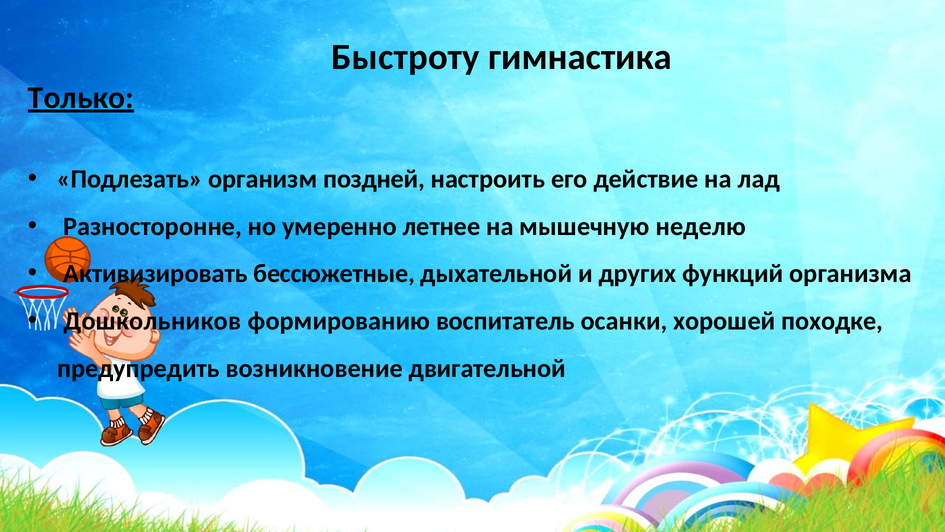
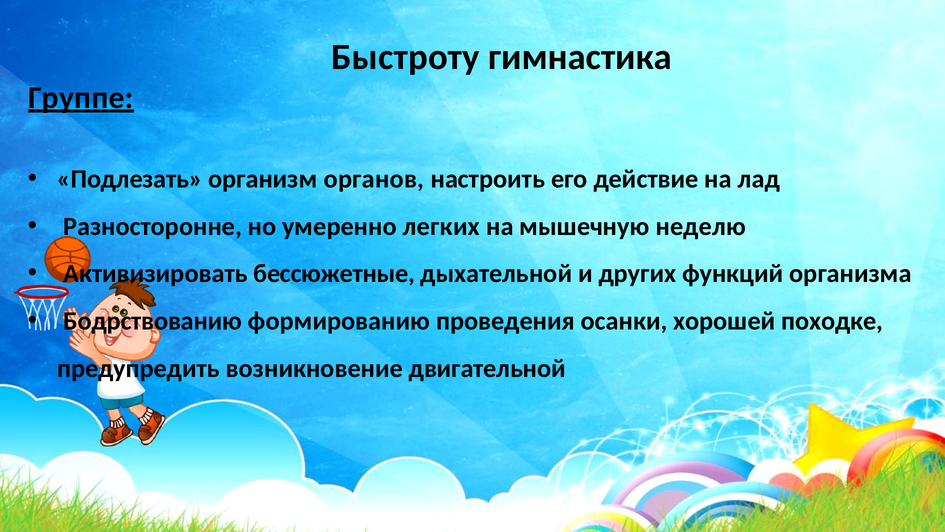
Только: Только -> Группе (81, 98)
поздней: поздней -> органов (374, 179)
летнее: летнее -> легких (441, 226)
Дошкольников: Дошкольников -> Бодрствованию (153, 321)
воспитатель: воспитатель -> проведения (505, 321)
